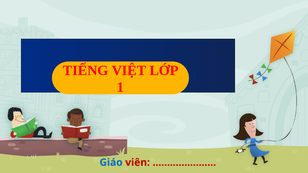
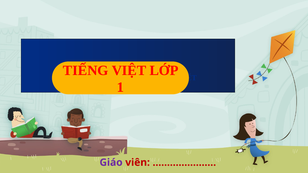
Giáo colour: blue -> purple (111, 163)
